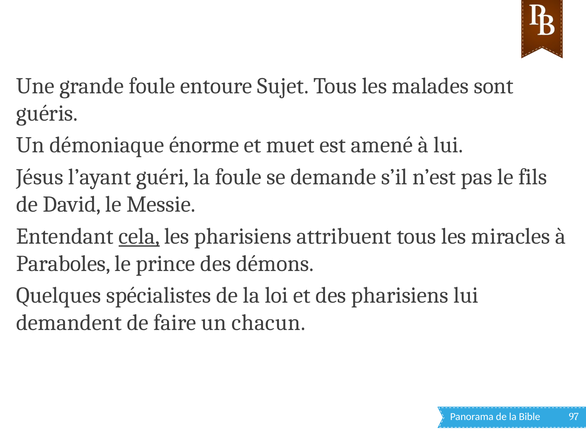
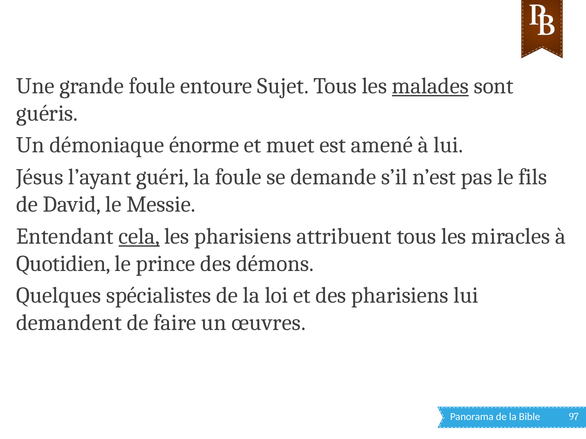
malades underline: none -> present (430, 86)
Paraboles: Paraboles -> Quotidien (63, 264)
chacun: chacun -> œuvres (269, 323)
